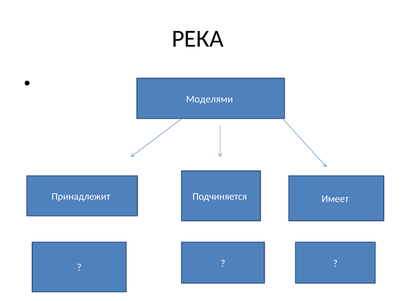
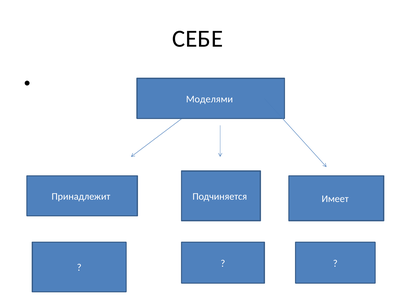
РЕКА: РЕКА -> СЕБЕ (198, 39)
